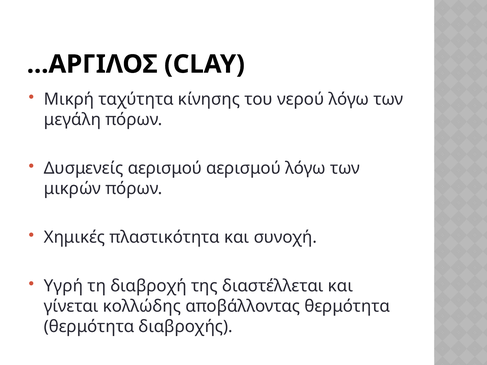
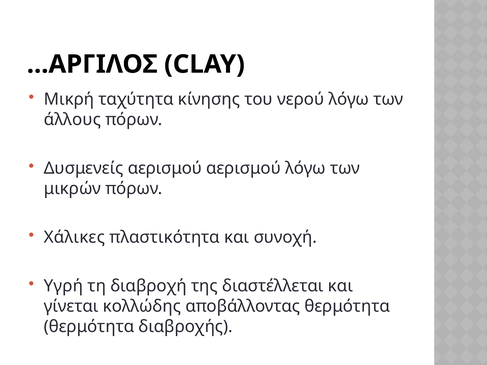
μεγάλη: μεγάλη -> άλλους (72, 120)
Χημικές: Χημικές -> Χάλικες (74, 237)
